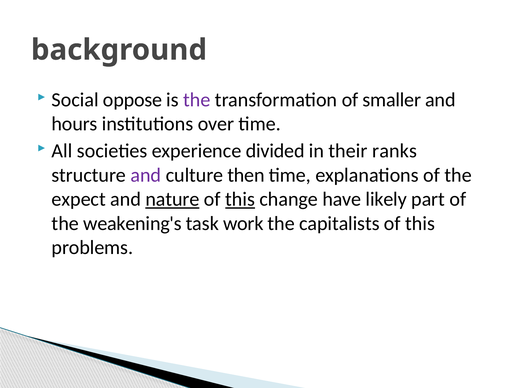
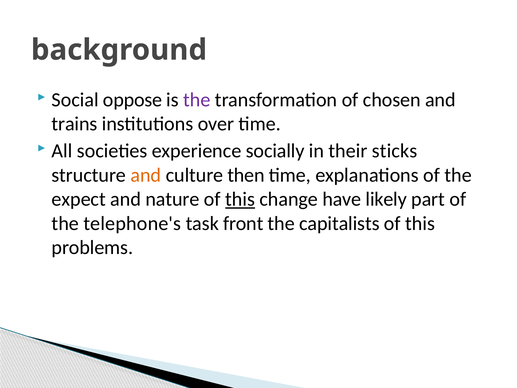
smaller: smaller -> chosen (392, 100)
hours: hours -> trains (75, 124)
divided: divided -> socially (275, 151)
ranks: ranks -> sticks (395, 151)
and colour: purple -> orange (146, 175)
nature underline: present -> none (173, 199)
weakening's: weakening's -> telephone's (132, 223)
work: work -> front (243, 223)
